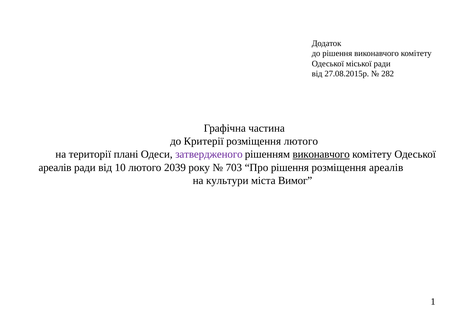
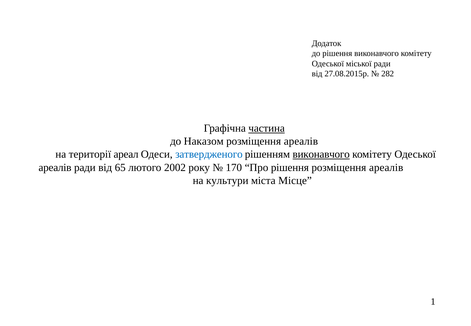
частина underline: none -> present (267, 128)
Критерії: Критерії -> Наказом (204, 141)
лютого: лютого -> ареалів (301, 141)
плані: плані -> ареал (126, 154)
затвердженого colour: purple -> blue (209, 154)
10: 10 -> 65 (120, 167)
2039: 2039 -> 2002 (175, 167)
703: 703 -> 170 (234, 167)
Вимог: Вимог -> Місце (295, 181)
